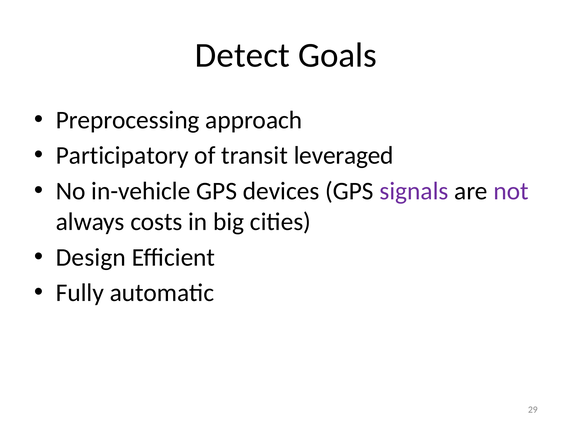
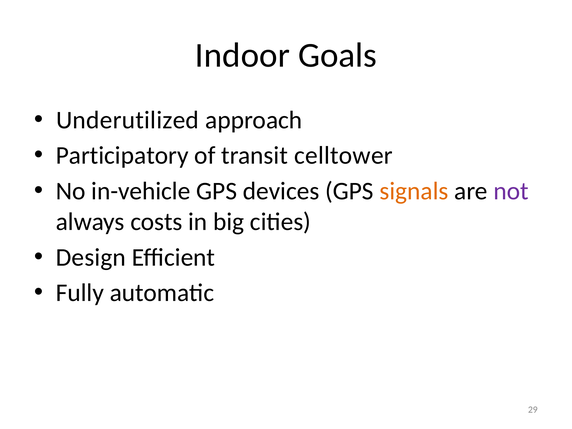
Detect: Detect -> Indoor (242, 55)
Preprocessing: Preprocessing -> Underutilized (128, 120)
leveraged: leveraged -> celltower (343, 156)
signals colour: purple -> orange (414, 191)
